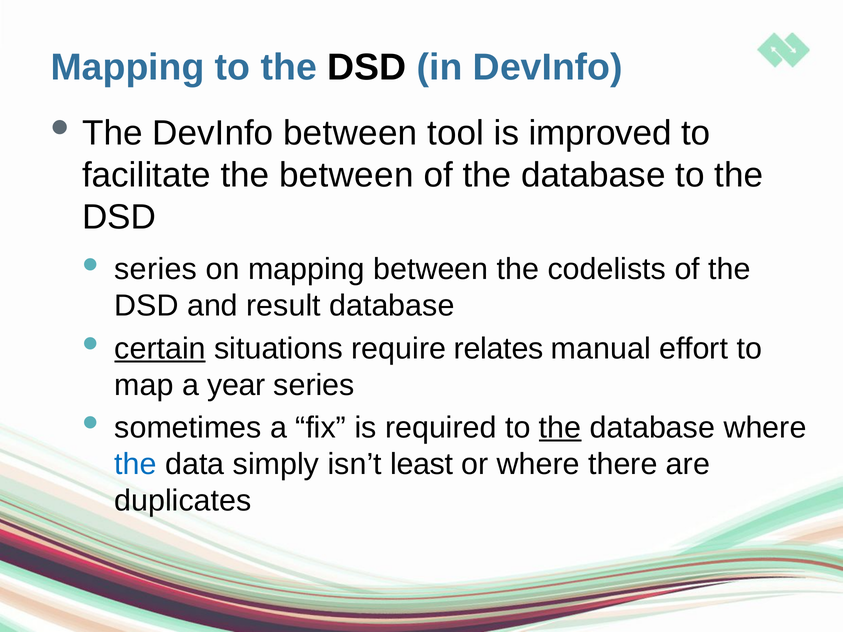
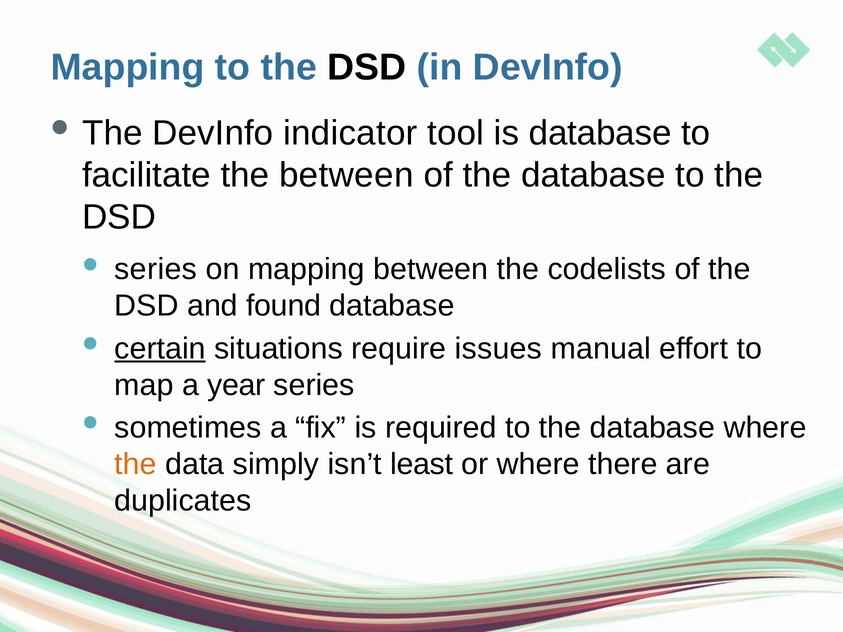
DevInfo between: between -> indicator (350, 133)
is improved: improved -> database (600, 133)
result: result -> found (284, 306)
relates: relates -> issues (498, 349)
the underline: present -> none (560, 428)
the colour: blue -> orange (136, 464)
